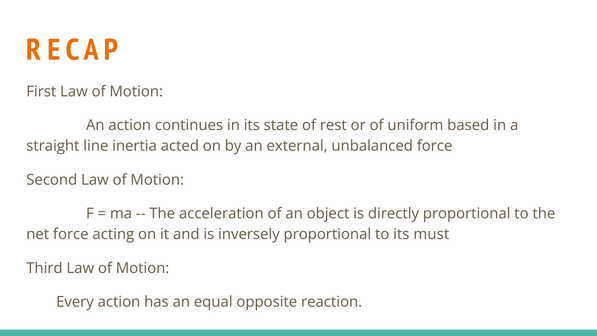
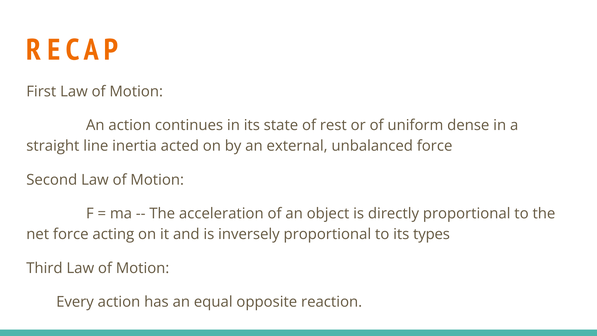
based: based -> dense (468, 125)
must: must -> types (432, 234)
